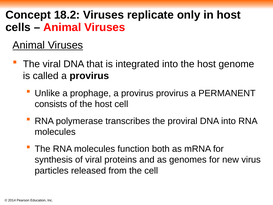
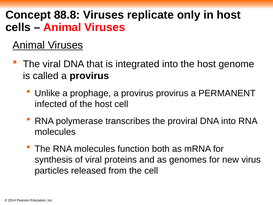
18.2: 18.2 -> 88.8 (67, 15)
consists: consists -> infected (51, 104)
